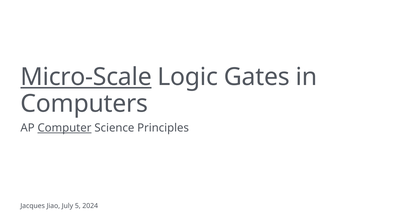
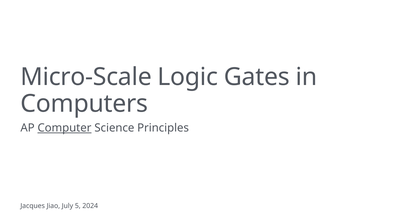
Micro-Scale underline: present -> none (86, 77)
